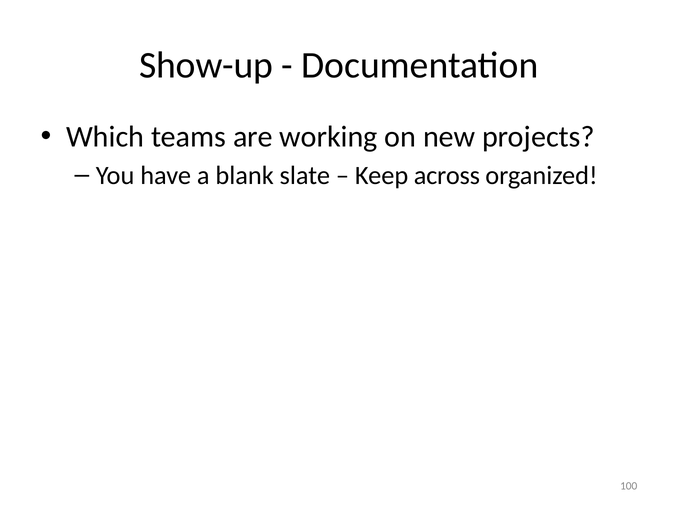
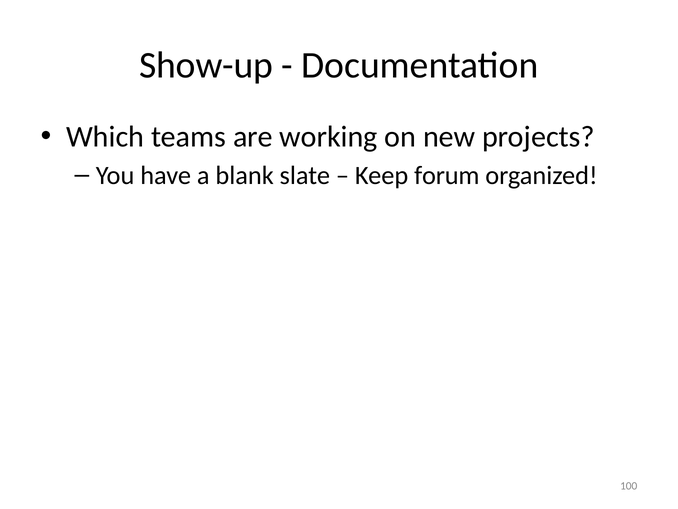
across: across -> forum (447, 175)
